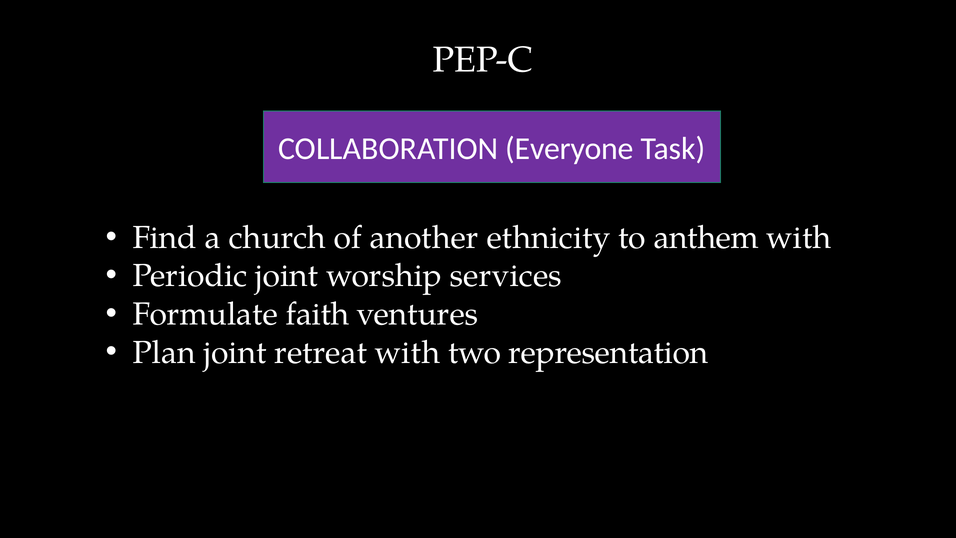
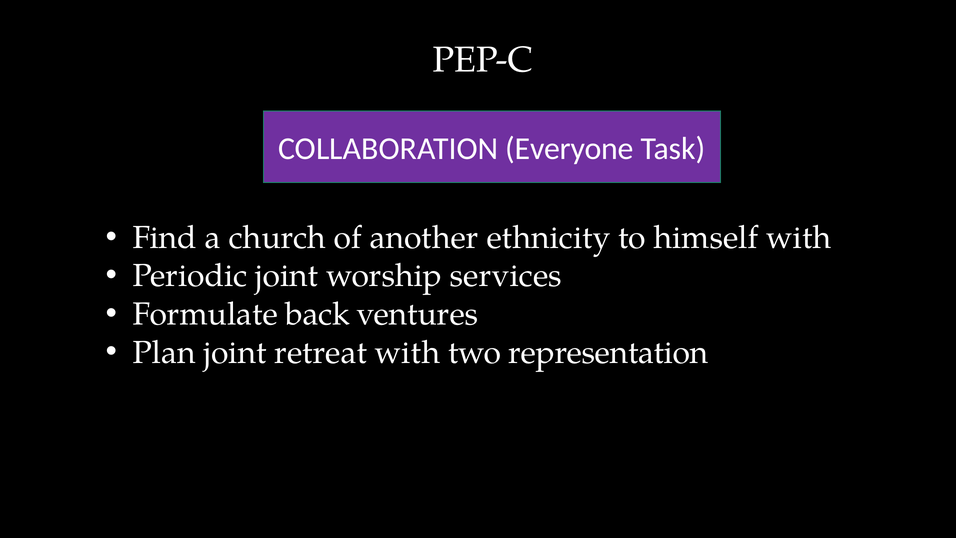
anthem: anthem -> himself (706, 238)
faith: faith -> back (318, 314)
